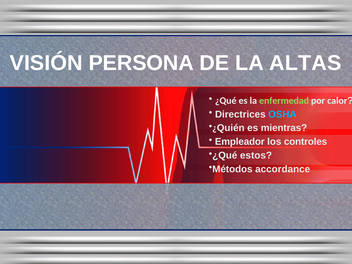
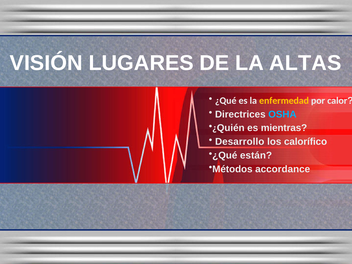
PERSONA: PERSONA -> LUGARES (141, 63)
enfermedad colour: light green -> yellow (284, 101)
Empleador: Empleador -> Desarrollo (240, 142)
controles: controles -> calorífico (306, 142)
estos: estos -> están (256, 155)
